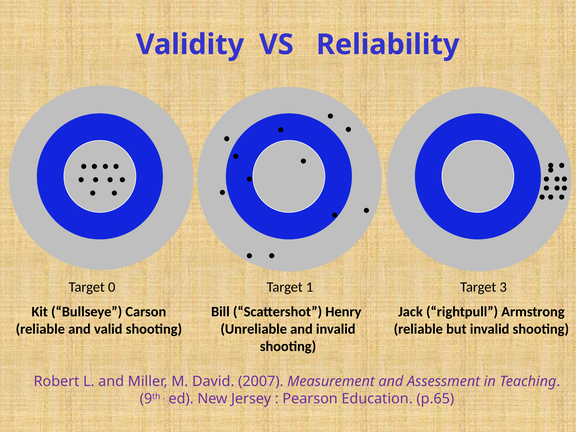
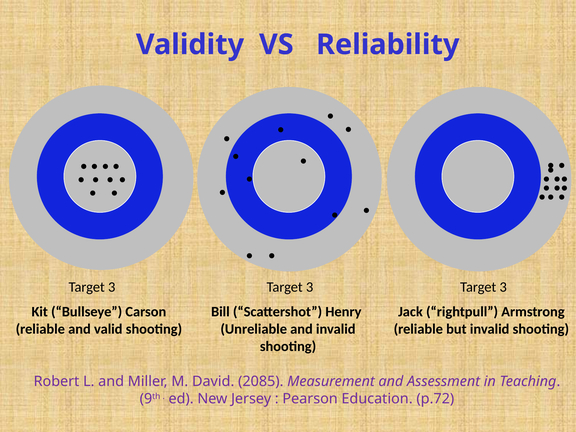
0: 0 -> 3 (112, 287)
1: 1 -> 3 (310, 287)
2007: 2007 -> 2085 (261, 381)
p.65: p.65 -> p.72 (435, 399)
